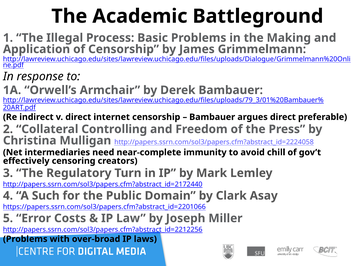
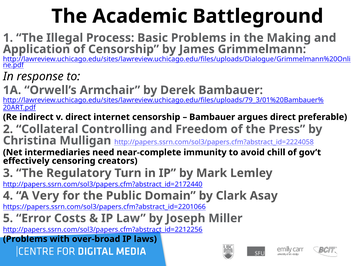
Such: Such -> Very (46, 196)
